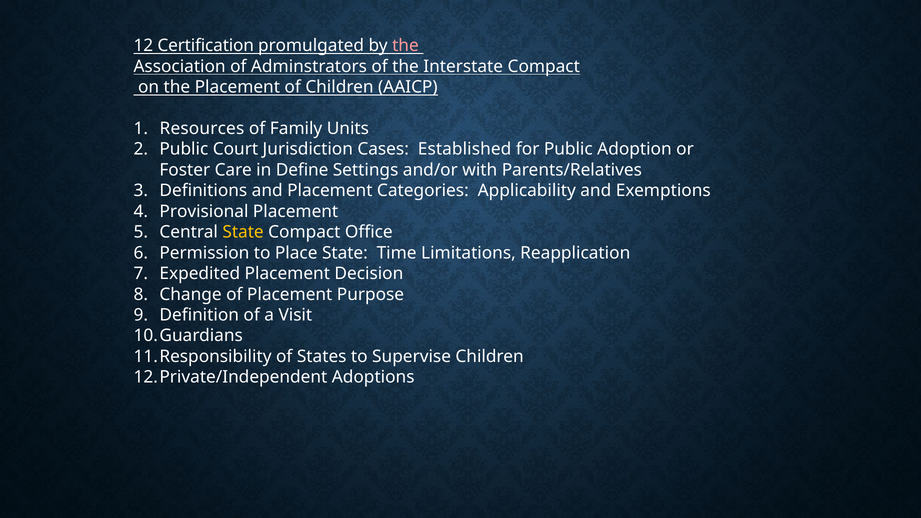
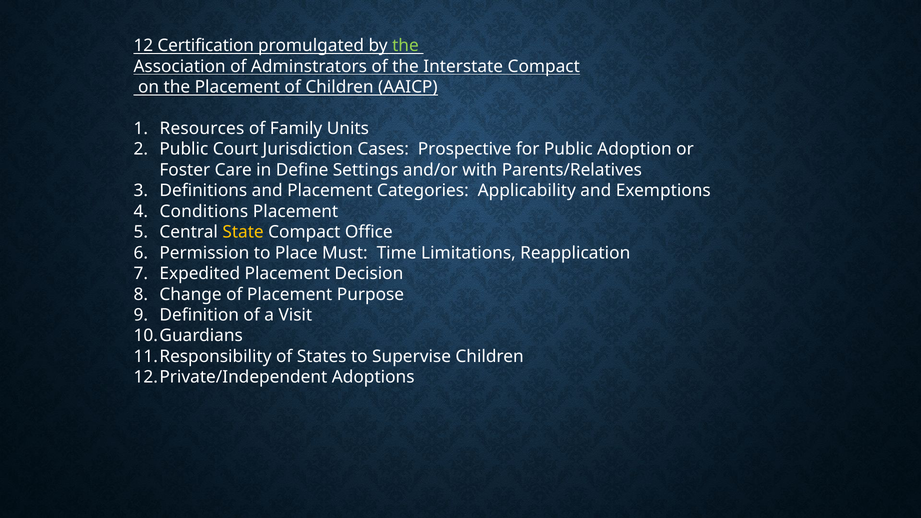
the colour: pink -> light green (405, 46)
Established: Established -> Prospective (465, 149)
Provisional: Provisional -> Conditions (204, 211)
Place State: State -> Must (345, 253)
